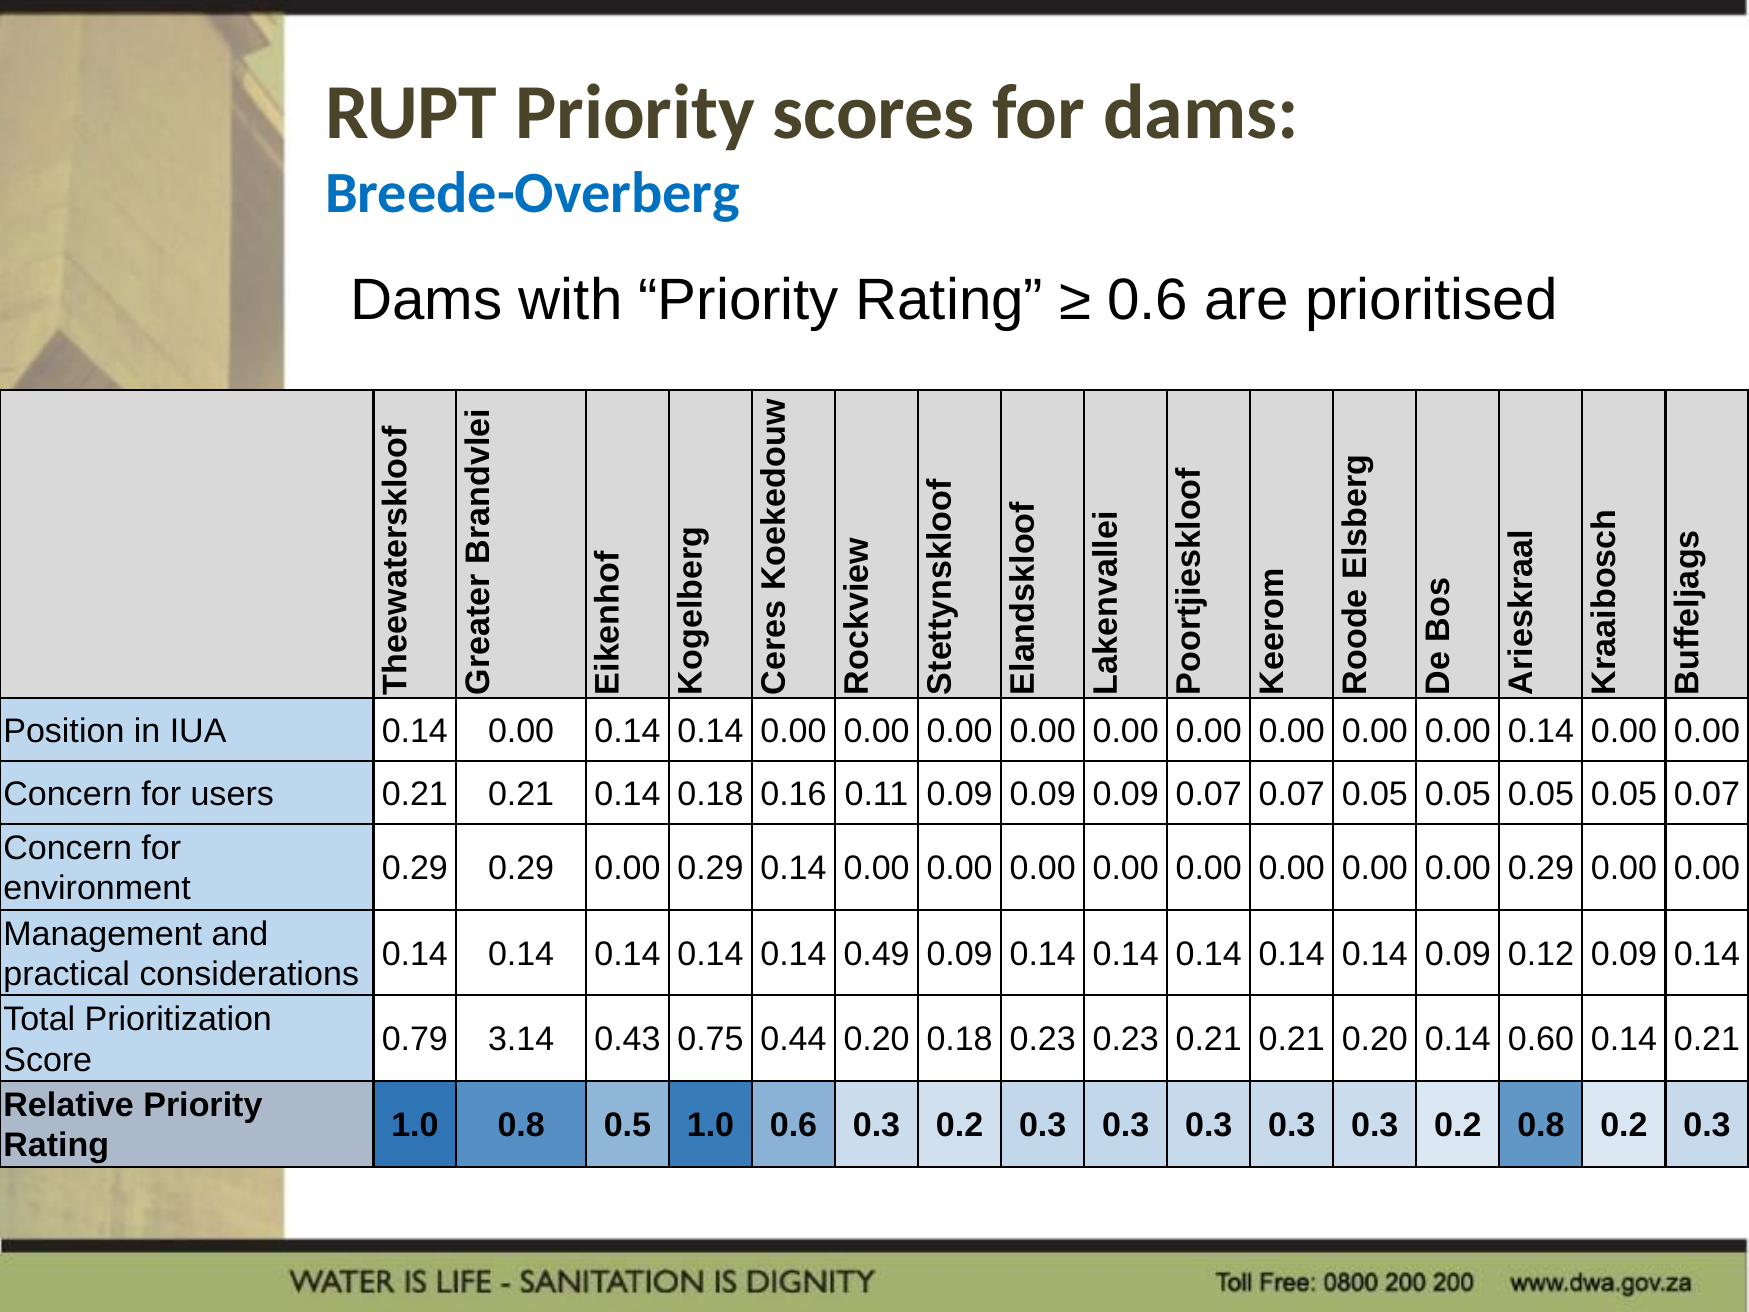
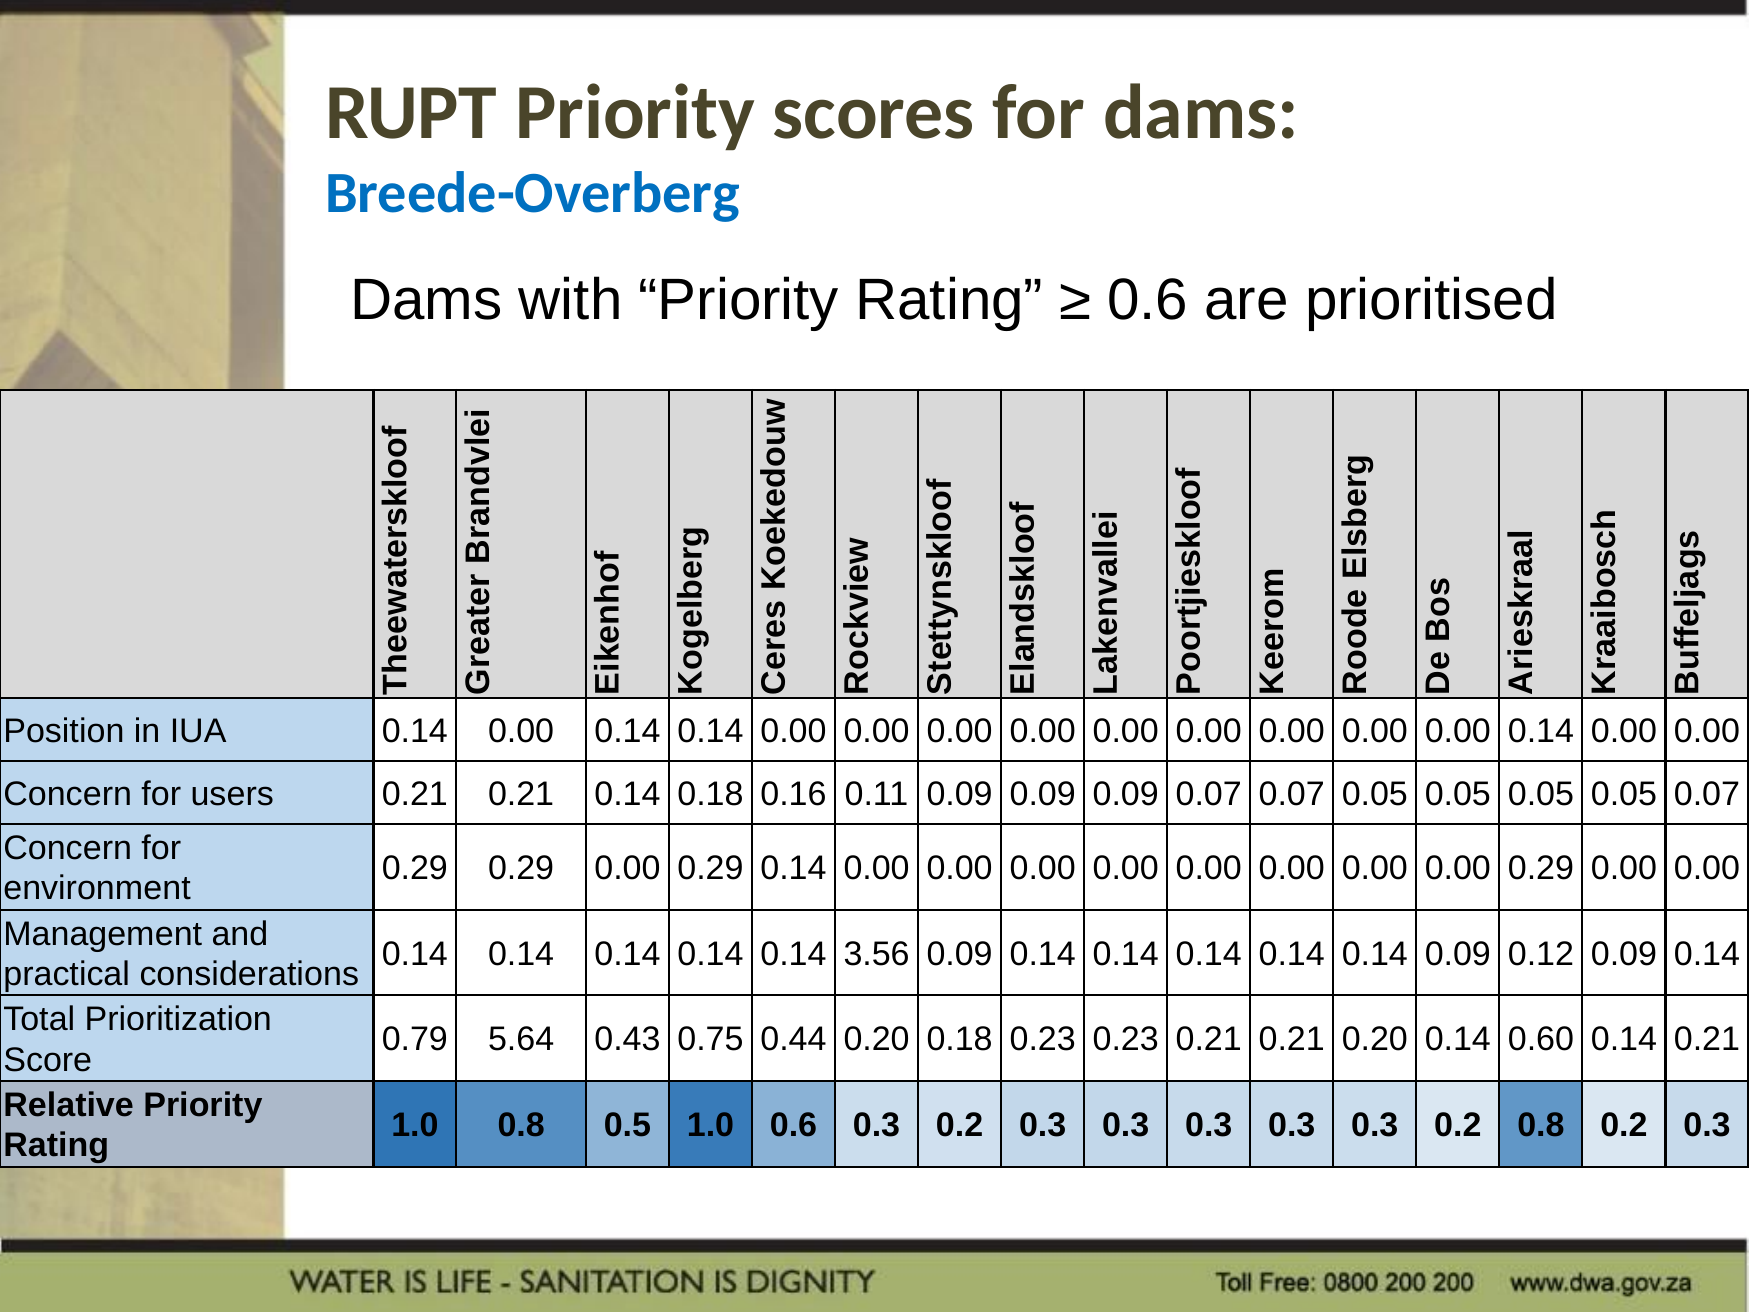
0.49: 0.49 -> 3.56 (877, 954)
3.14: 3.14 -> 5.64 (521, 1040)
